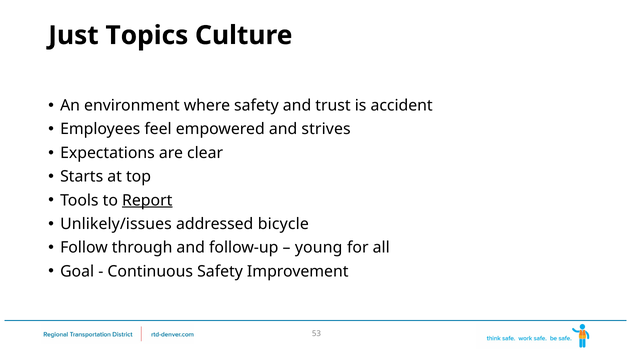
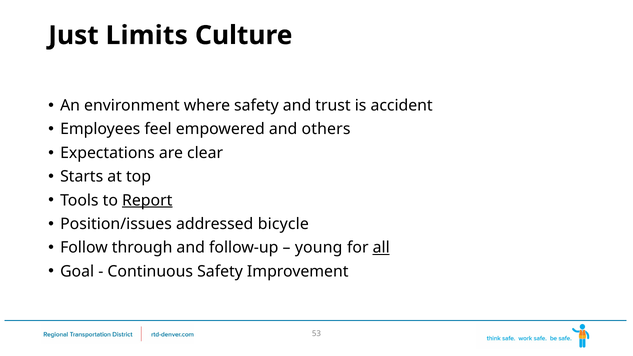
Topics: Topics -> Limits (147, 35)
strives: strives -> others (326, 129)
Unlikely/issues: Unlikely/issues -> Position/issues (116, 224)
all underline: none -> present (381, 248)
